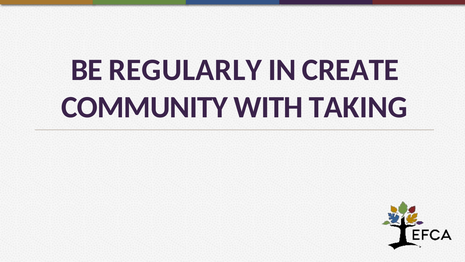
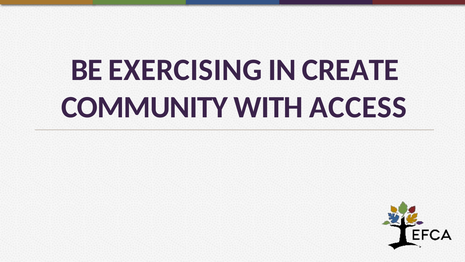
REGULARLY: REGULARLY -> EXERCISING (185, 70)
TAKING: TAKING -> ACCESS (358, 107)
